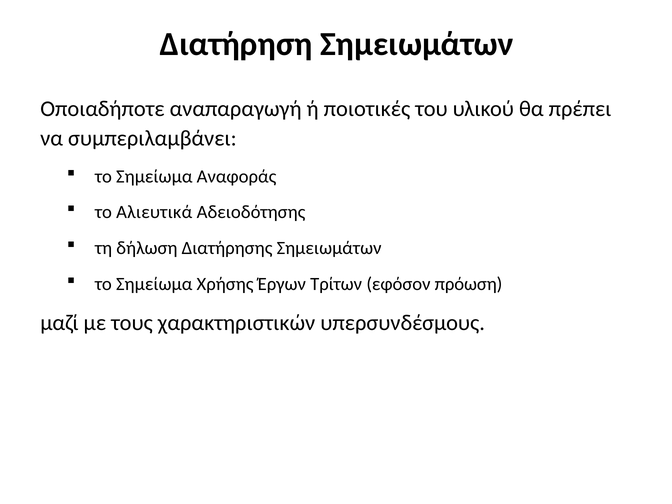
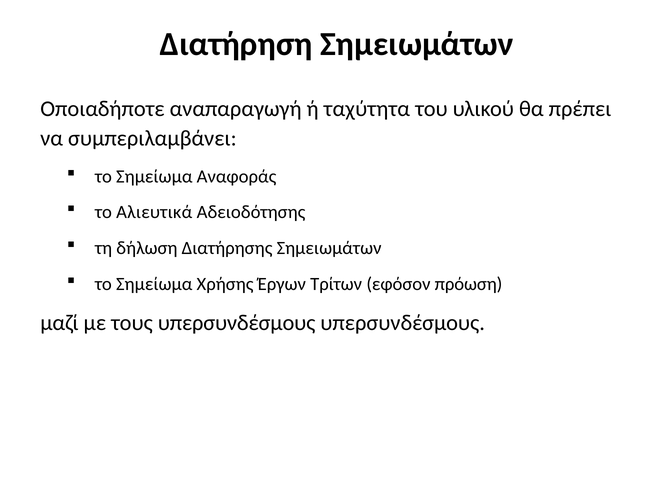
ποιοτικές: ποιοτικές -> ταχύτητα (367, 109)
τους χαρακτηριστικών: χαρακτηριστικών -> υπερσυνδέσμους (237, 323)
